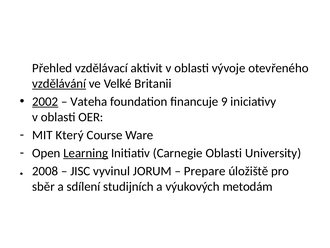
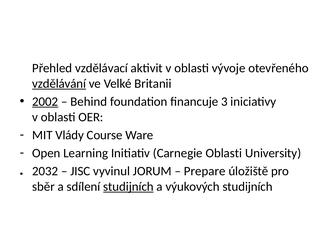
Vateha: Vateha -> Behind (89, 101)
9: 9 -> 3 (224, 101)
Který: Který -> Vlády (70, 135)
Learning underline: present -> none (86, 153)
2008: 2008 -> 2032 (45, 171)
studijních underline: none -> present (128, 186)
výukových metodám: metodám -> studijních (248, 186)
